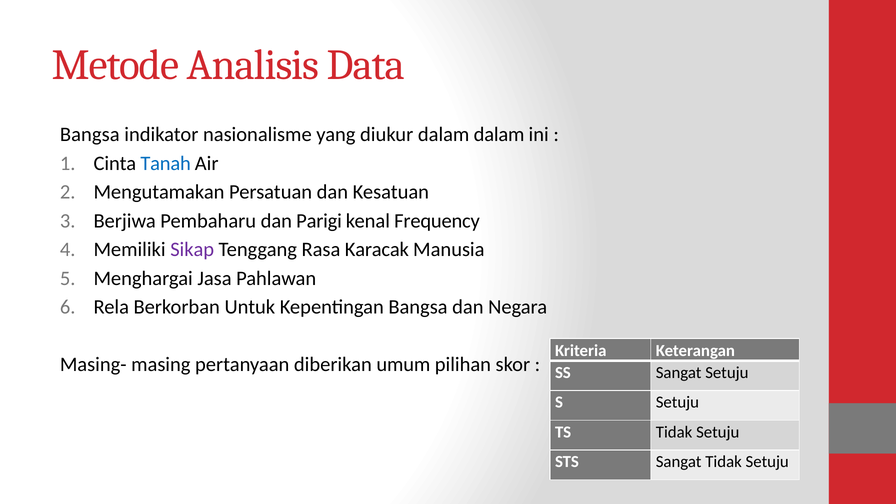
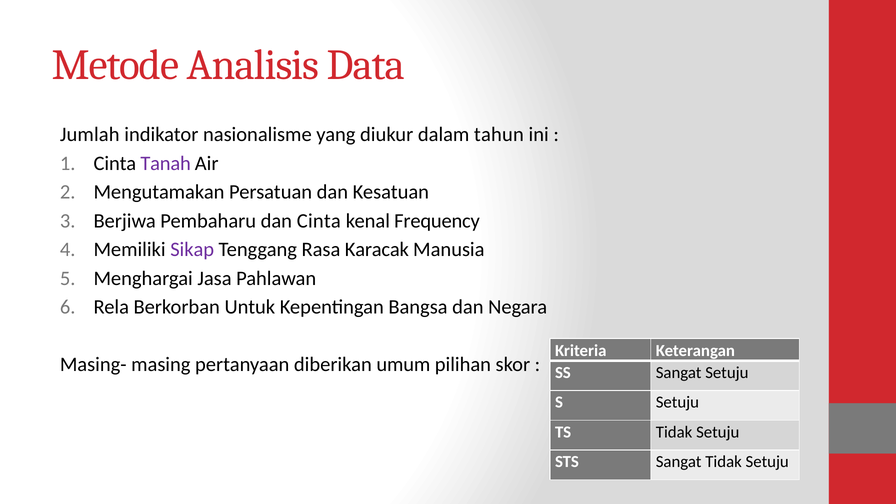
Bangsa: Bangsa -> Jumlah (90, 135)
dalam dalam: dalam -> tahun (499, 135)
Tanah colour: blue -> purple (166, 163)
dan Parigi: Parigi -> Cinta (319, 221)
